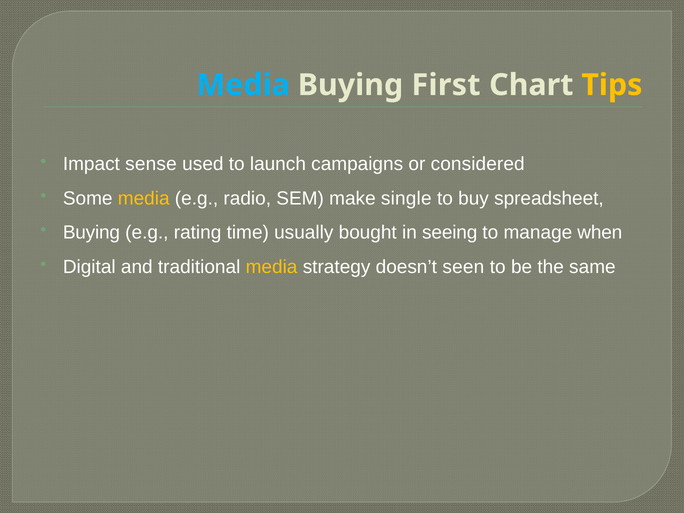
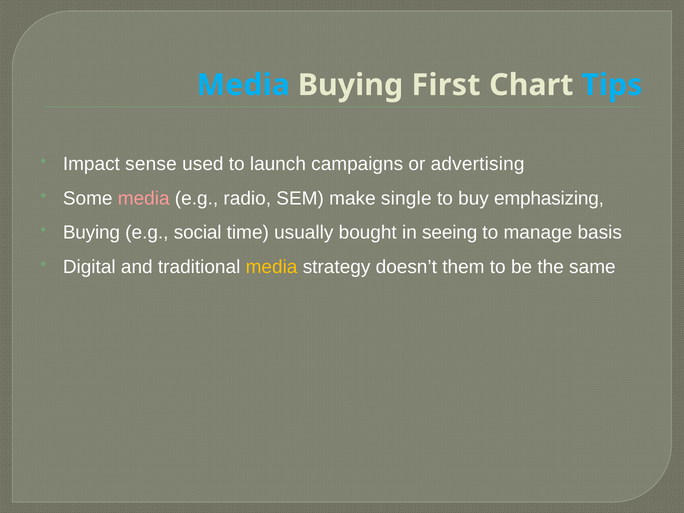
Tips colour: yellow -> light blue (612, 85)
considered: considered -> advertising (478, 164)
media colour: yellow -> pink (144, 198)
spreadsheet: spreadsheet -> emphasizing (549, 198)
rating: rating -> social (198, 233)
when: when -> basis (600, 233)
seen: seen -> them (463, 267)
